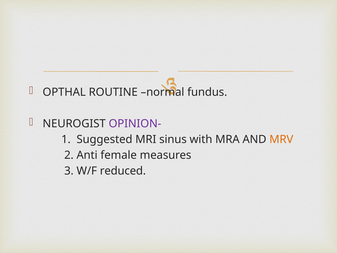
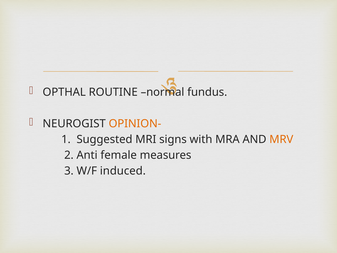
OPINION- colour: purple -> orange (135, 124)
sinus: sinus -> signs (173, 139)
reduced: reduced -> induced (123, 171)
